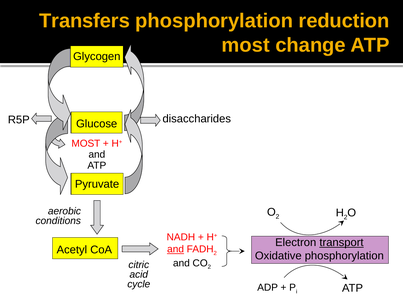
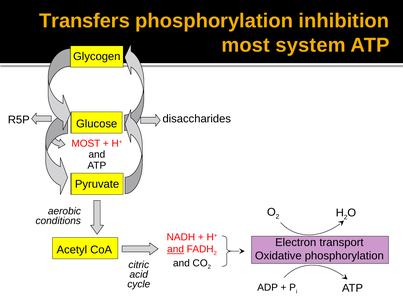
reduction: reduction -> inhibition (344, 21)
change: change -> system (310, 45)
transport underline: present -> none (342, 243)
